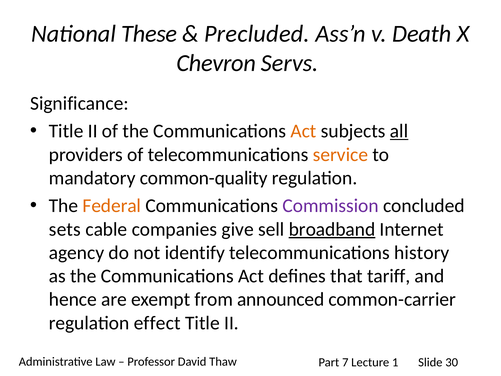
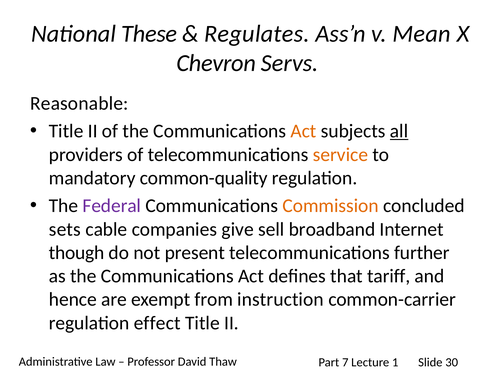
Precluded: Precluded -> Regulates (257, 34)
Death: Death -> Mean (422, 34)
Significance: Significance -> Reasonable (79, 103)
Federal colour: orange -> purple (112, 206)
Commission colour: purple -> orange (331, 206)
broadband underline: present -> none (332, 229)
agency: agency -> though (77, 253)
identify: identify -> present (195, 253)
history: history -> further (422, 253)
announced: announced -> instruction (281, 299)
